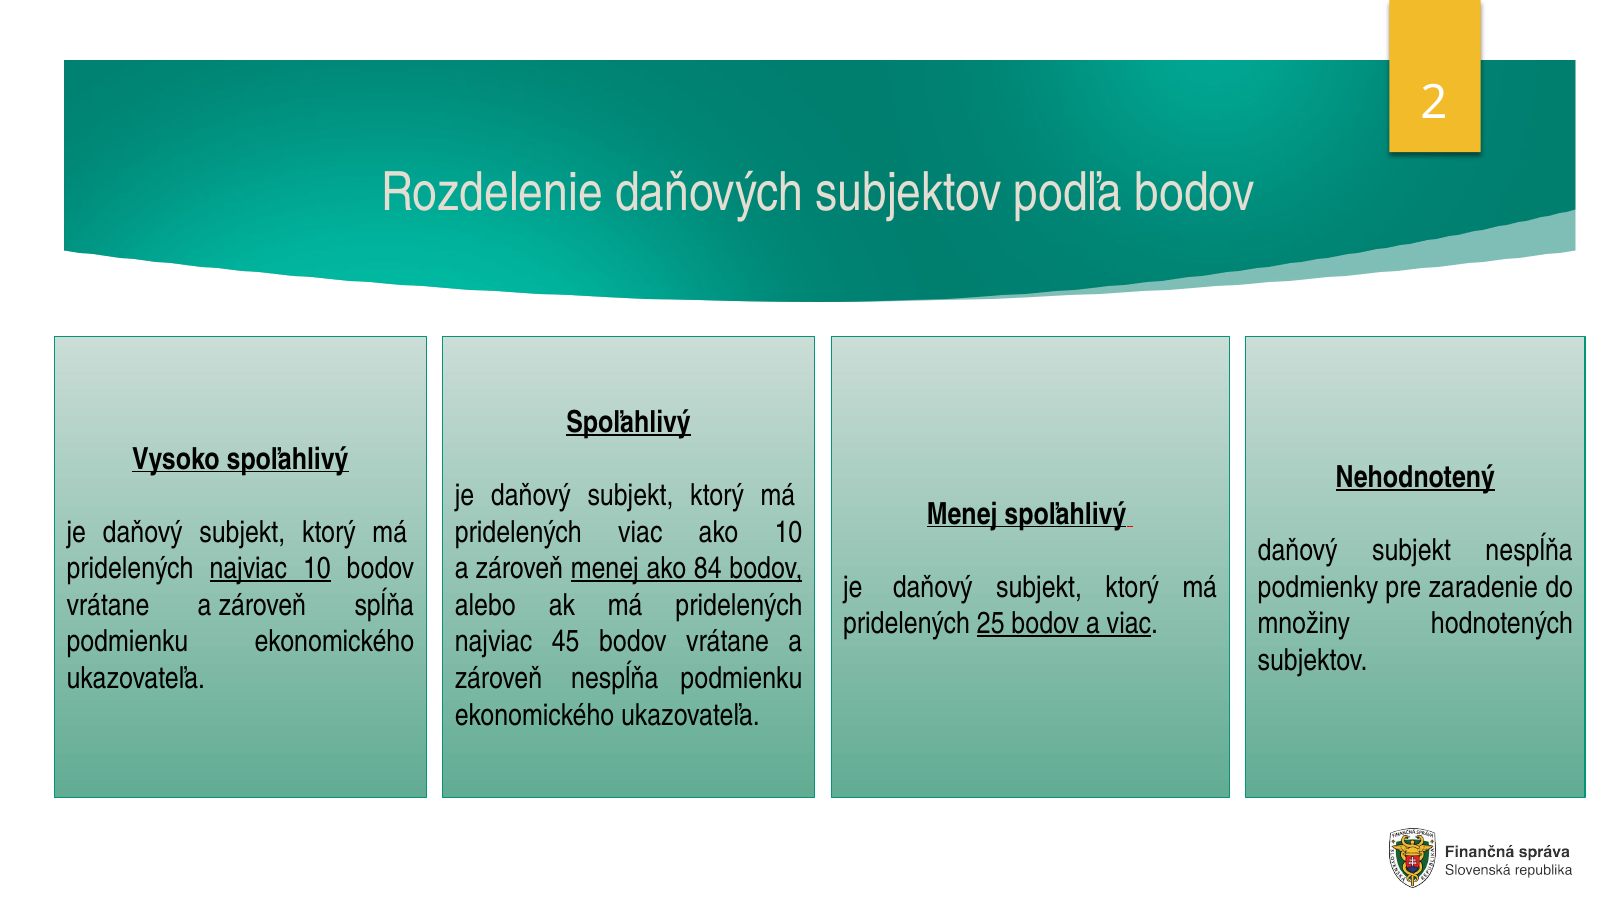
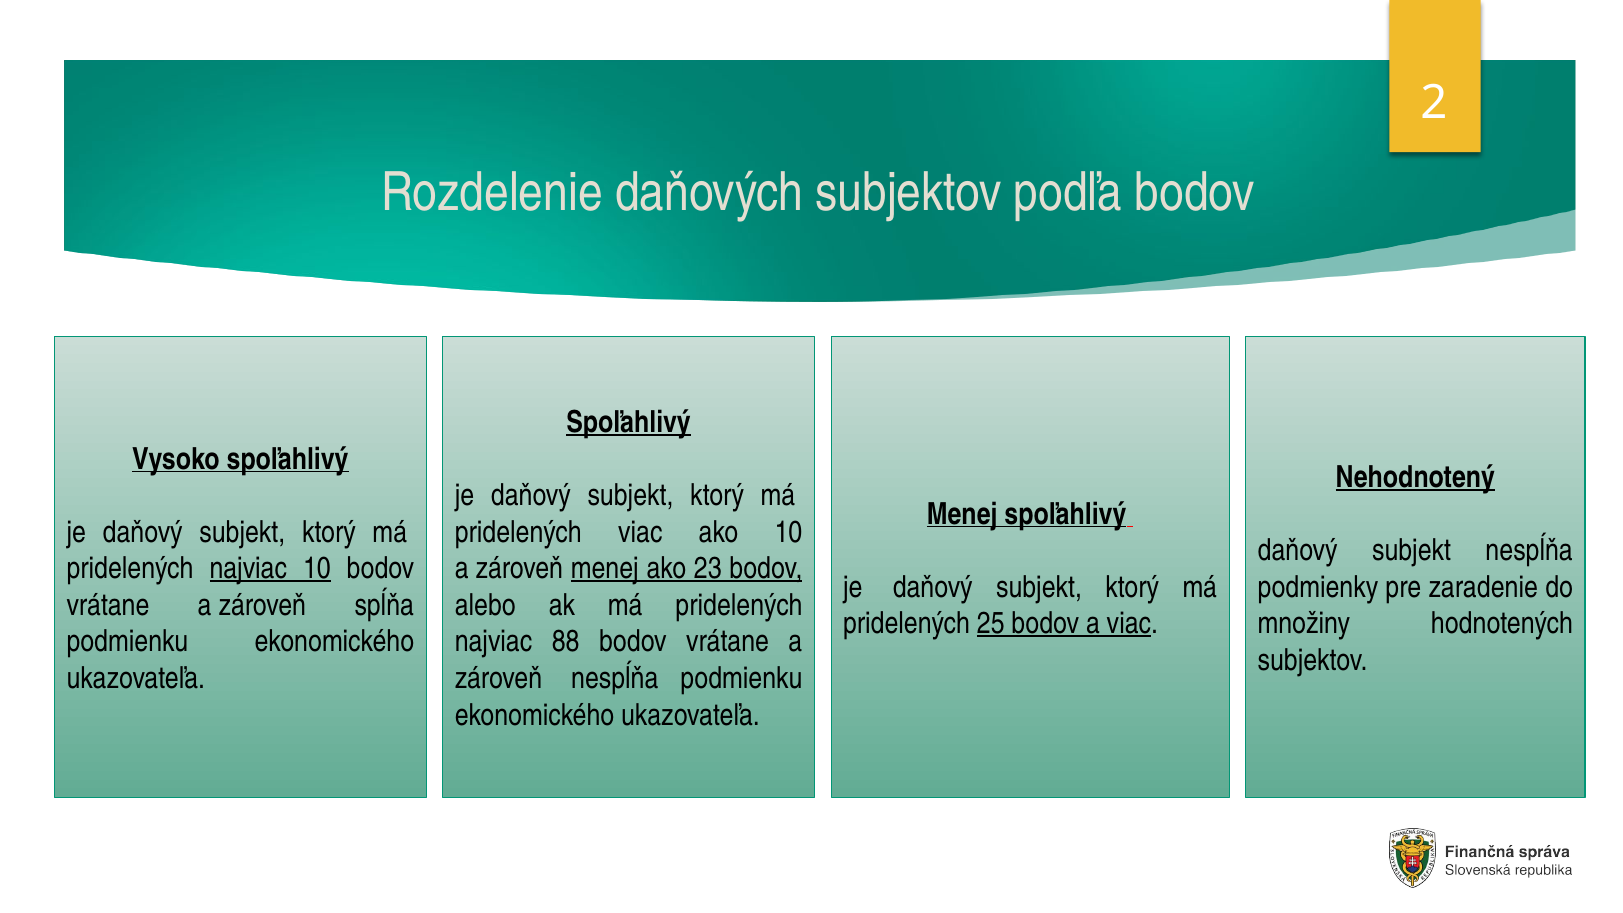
84: 84 -> 23 (708, 569)
45: 45 -> 88 (566, 642)
